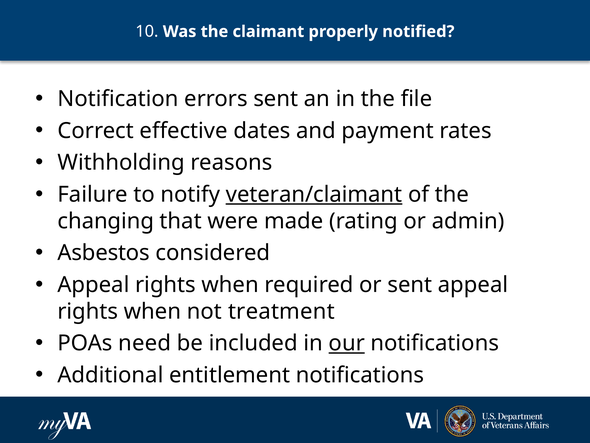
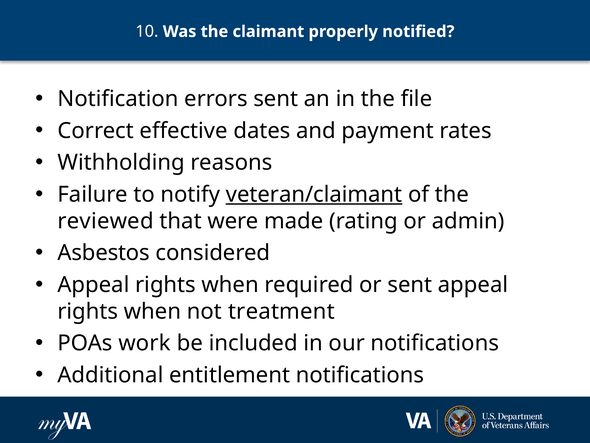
changing: changing -> reviewed (106, 221)
need: need -> work (145, 343)
our underline: present -> none (347, 343)
